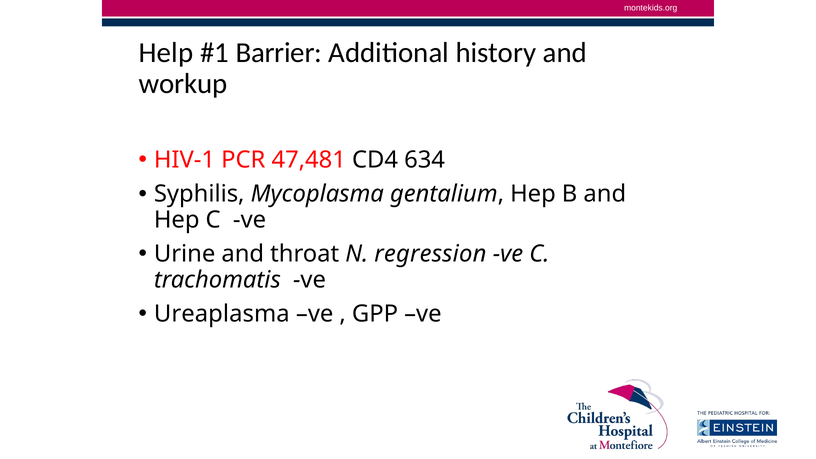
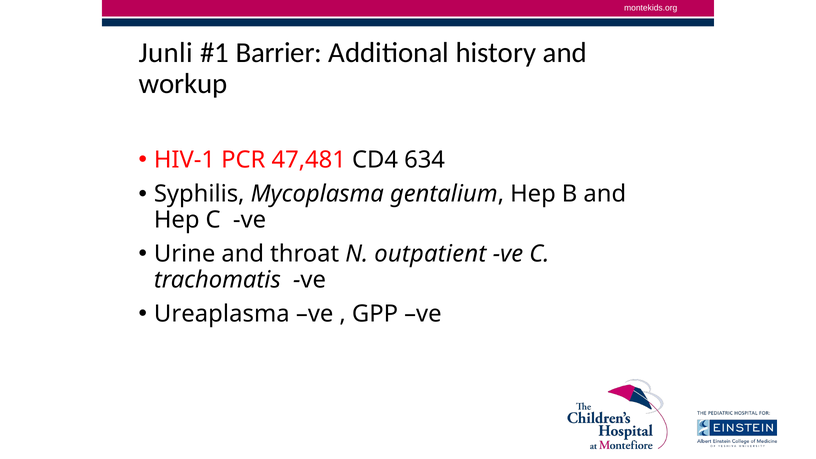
Help: Help -> Junli (166, 52)
regression: regression -> outpatient (430, 254)
